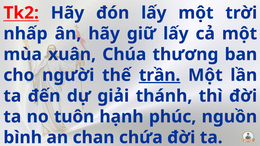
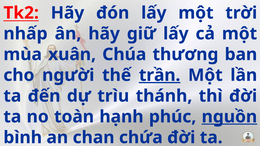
giải: giải -> trìu (113, 96)
tuôn: tuôn -> toàn (74, 117)
nguồn underline: none -> present (229, 117)
